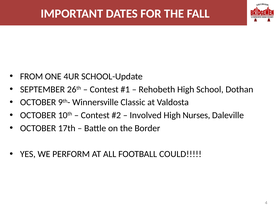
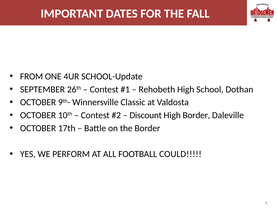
Involved: Involved -> Discount (146, 115)
High Nurses: Nurses -> Border (196, 115)
